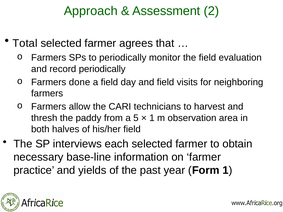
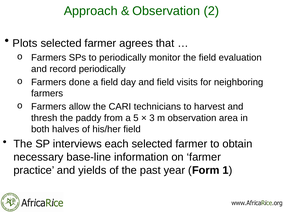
Assessment: Assessment -> Observation (166, 11)
Total: Total -> Plots (25, 43)
1: 1 -> 3 (152, 118)
